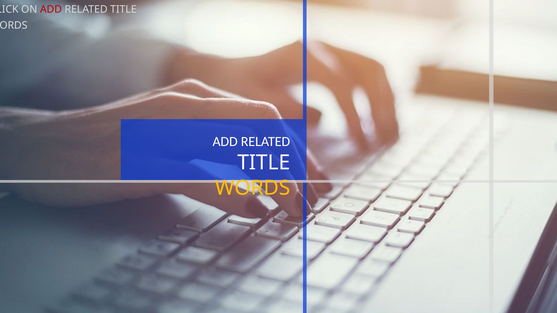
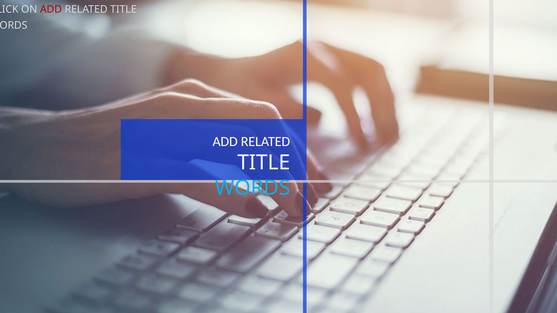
WORDS colour: yellow -> light blue (253, 188)
